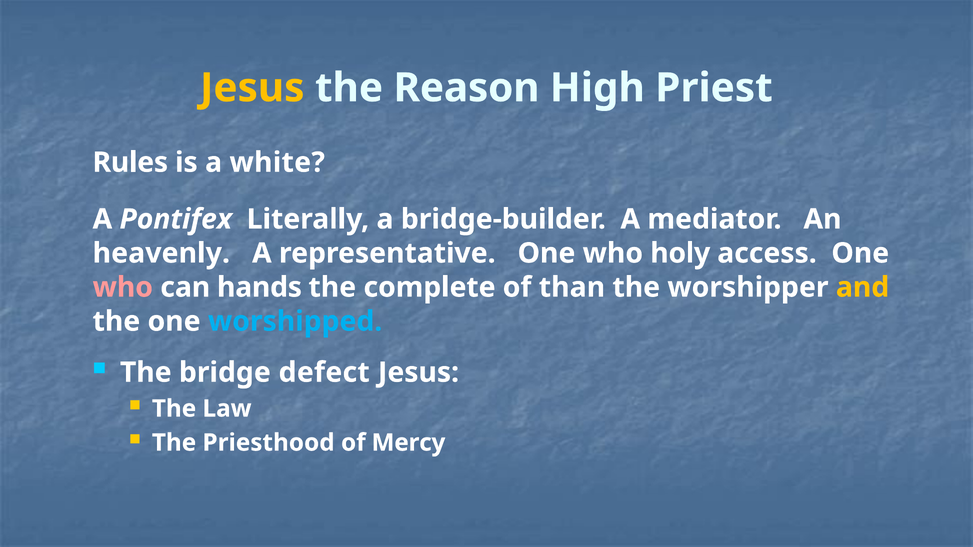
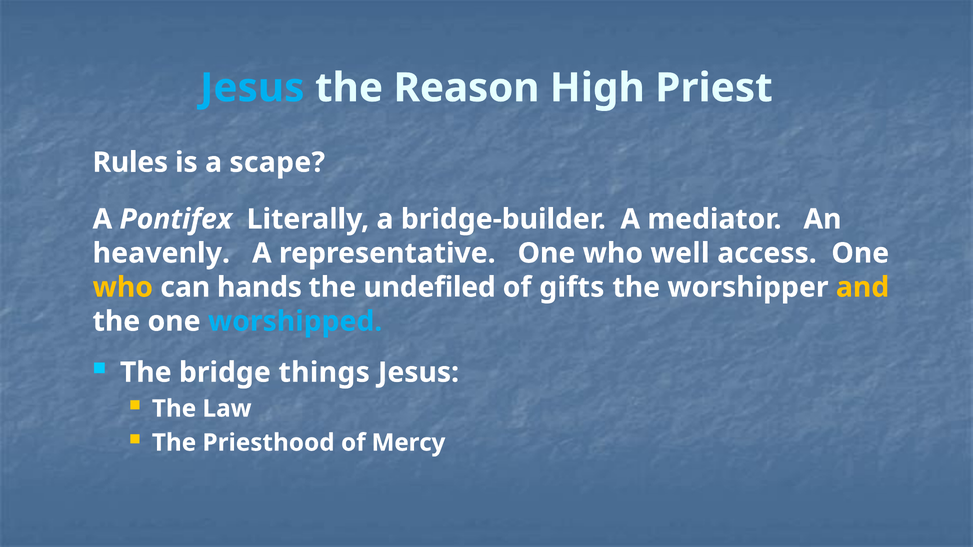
Jesus colour: yellow -> light blue (252, 88)
white: white -> scape (277, 163)
holy: holy -> well (680, 253)
who colour: pink -> yellow (123, 287)
complete: complete -> undefiled (430, 287)
than: than -> gifts (572, 287)
defect: defect -> things (324, 373)
